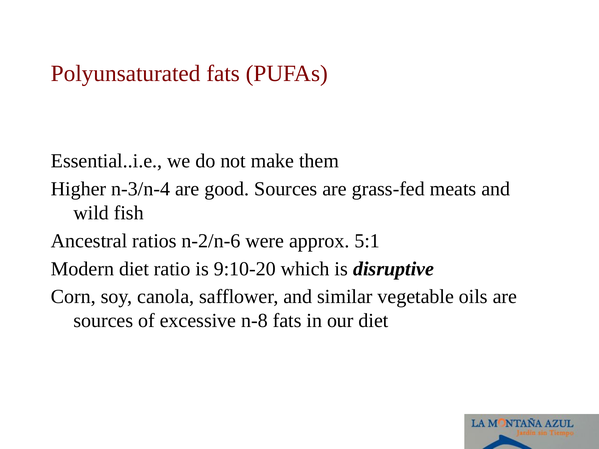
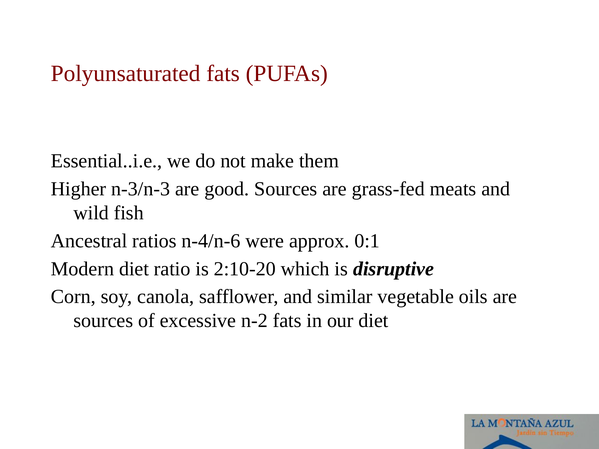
n-3/n-4: n-3/n-4 -> n-3/n-3 (141, 189)
n-2/n-6: n-2/n-6 -> n-4/n-6 (211, 241)
5:1: 5:1 -> 0:1 (367, 241)
9:10-20: 9:10-20 -> 2:10-20 (245, 269)
n-8: n-8 -> n-2 (254, 321)
